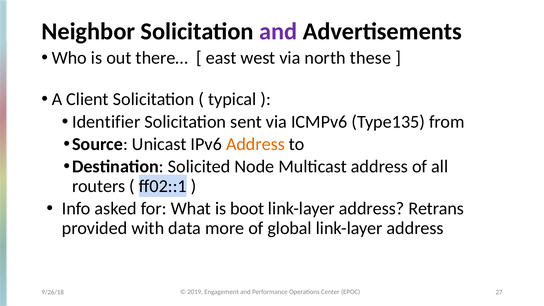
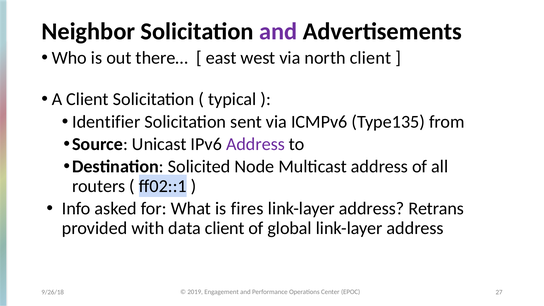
north these: these -> client (371, 58)
Address colour: orange -> purple (255, 144)
boot: boot -> fires (247, 209)
data more: more -> client (225, 228)
